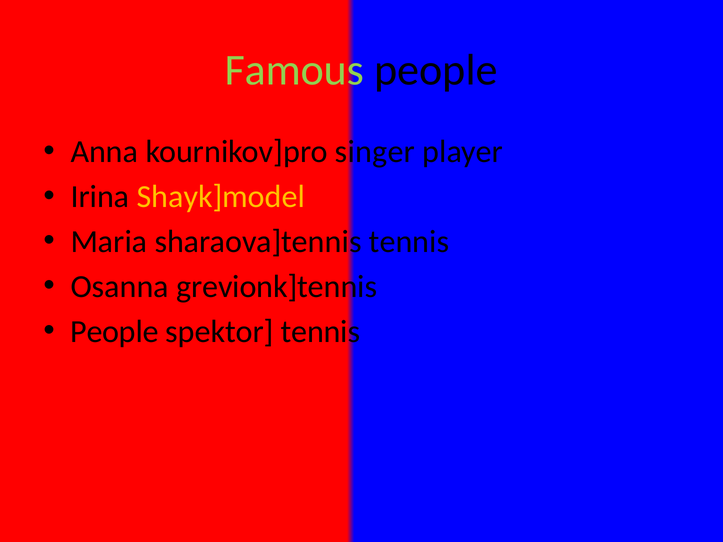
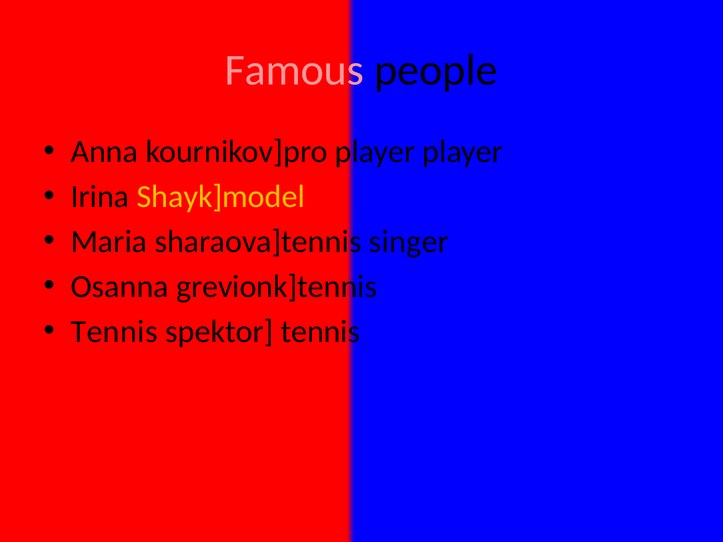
Famous colour: light green -> pink (295, 70)
kournikov]pro singer: singer -> player (375, 152)
sharaova]tennis tennis: tennis -> singer (409, 242)
People: People -> Tennis (114, 332)
